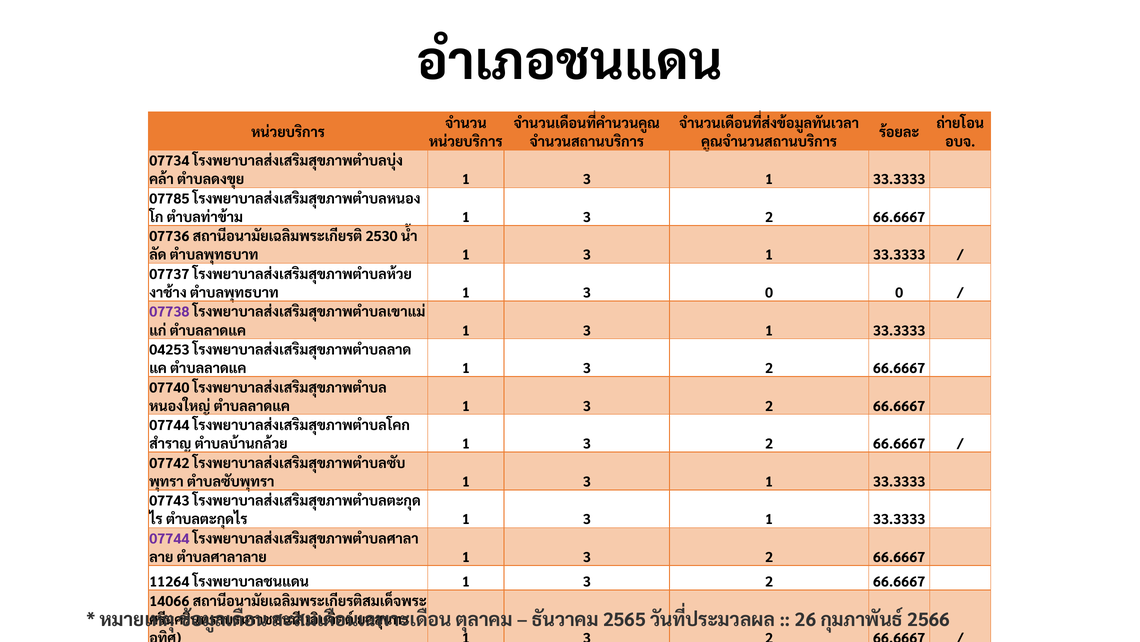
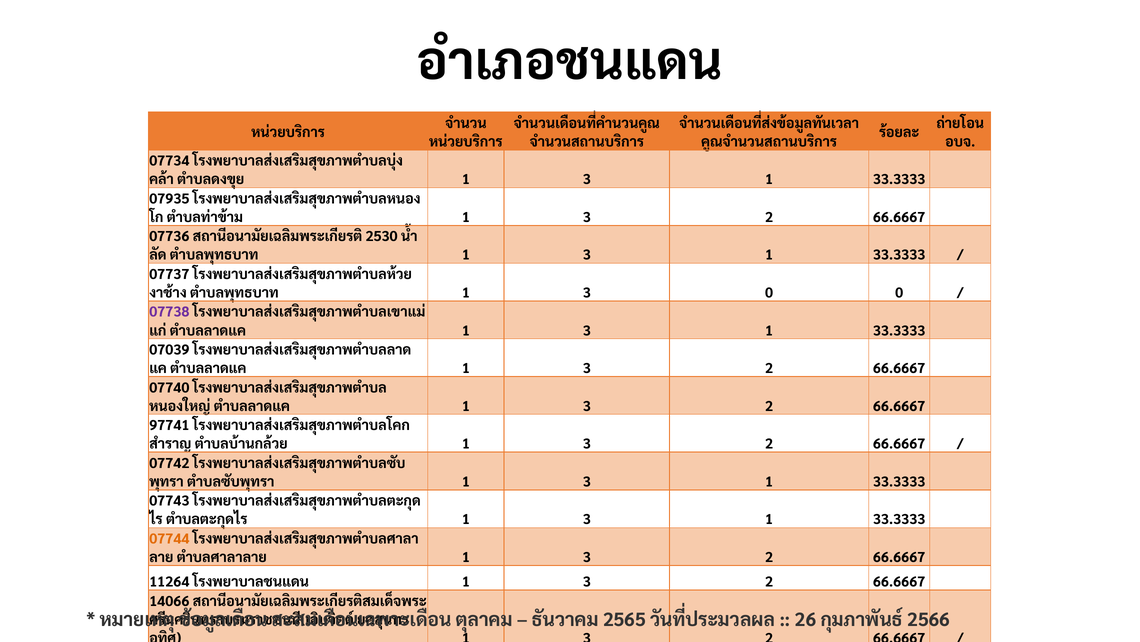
07785: 07785 -> 07935 (169, 199)
04253: 04253 -> 07039 (169, 350)
07744: 07744 -> 97741 (169, 425)
07744 colour: purple -> orange (169, 538)
